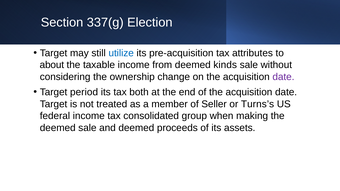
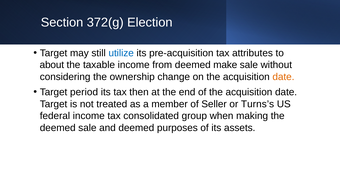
337(g: 337(g -> 372(g (105, 23)
kinds: kinds -> make (225, 65)
date colour: purple -> orange (283, 77)
both: both -> then (139, 92)
proceeds: proceeds -> purposes (177, 128)
